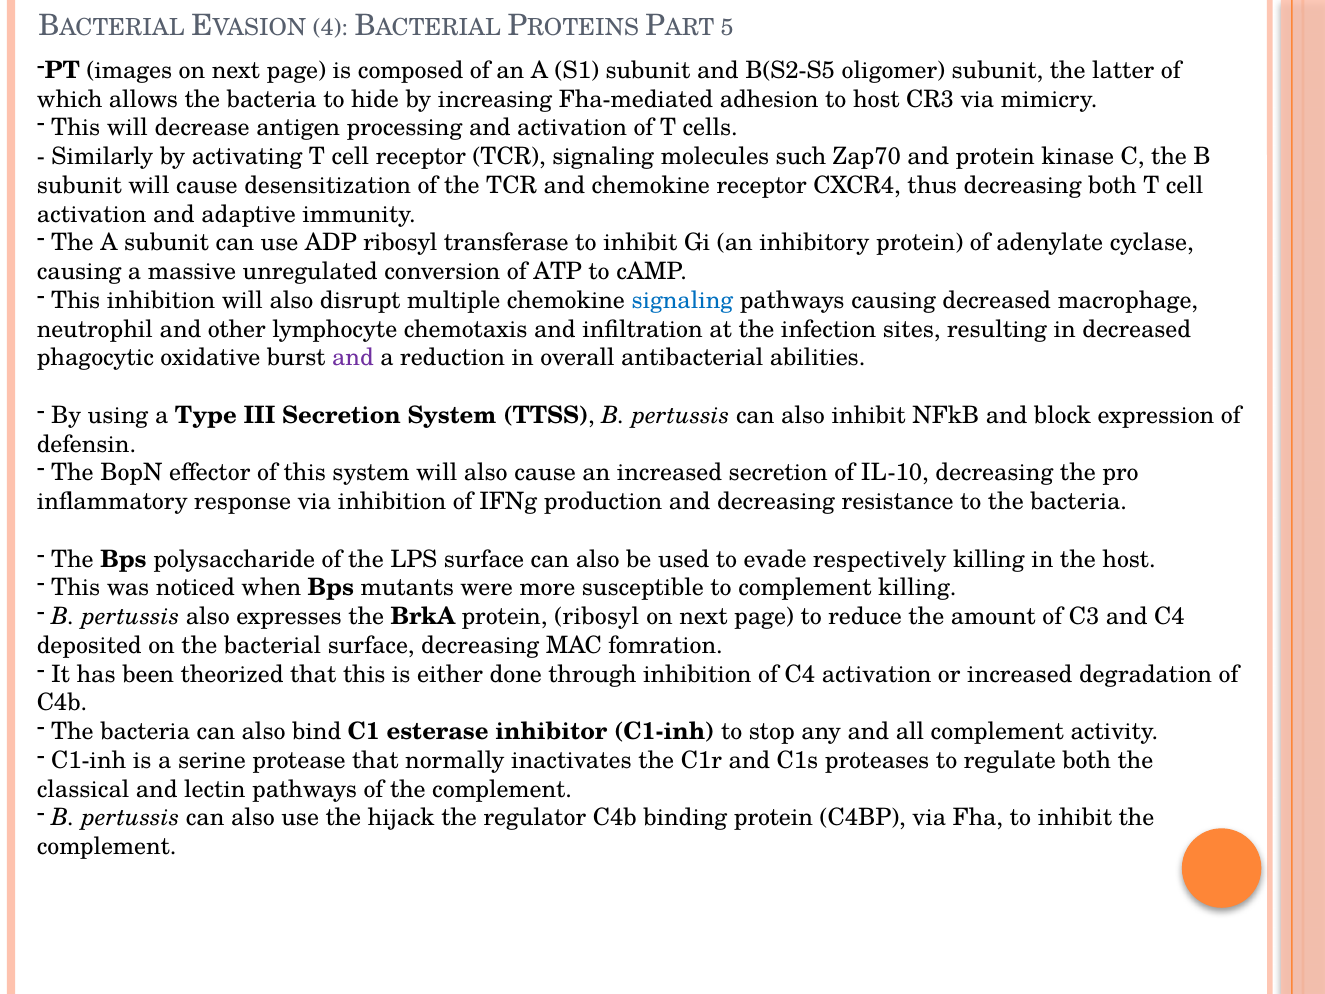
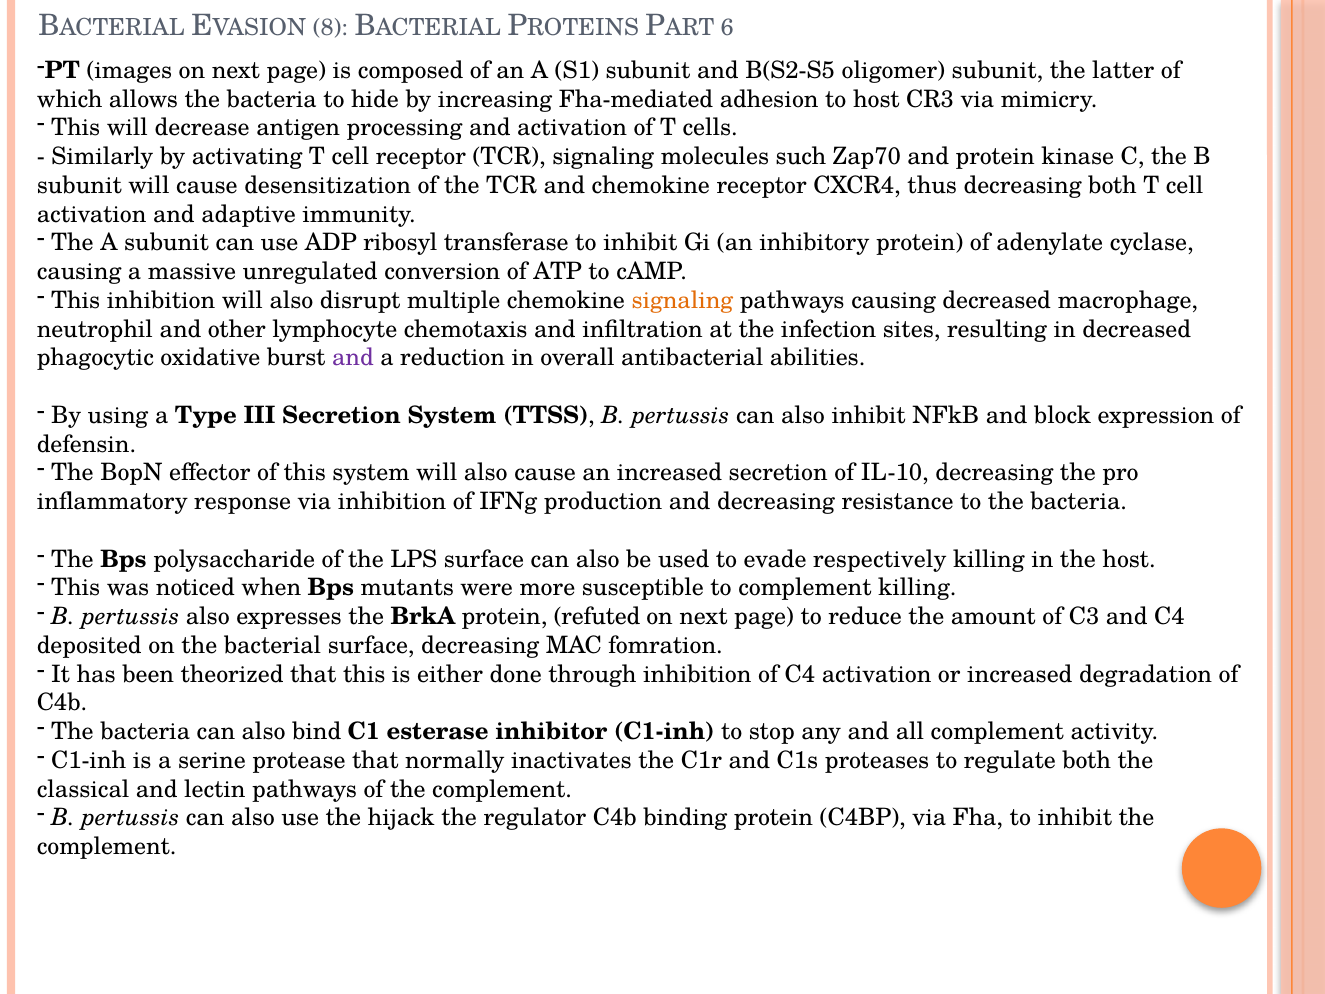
4: 4 -> 8 (330, 28)
5: 5 -> 6 (727, 28)
signaling colour: blue -> orange (682, 300)
protein ribosyl: ribosyl -> refuted (597, 616)
